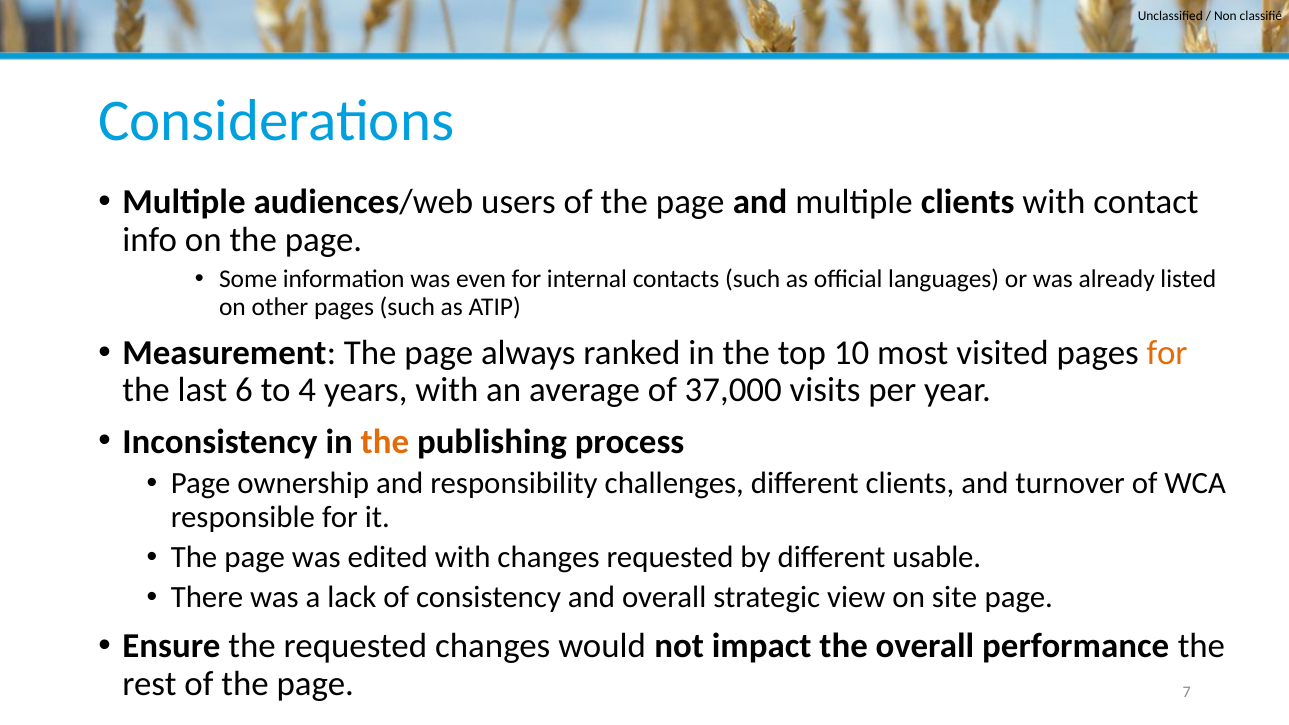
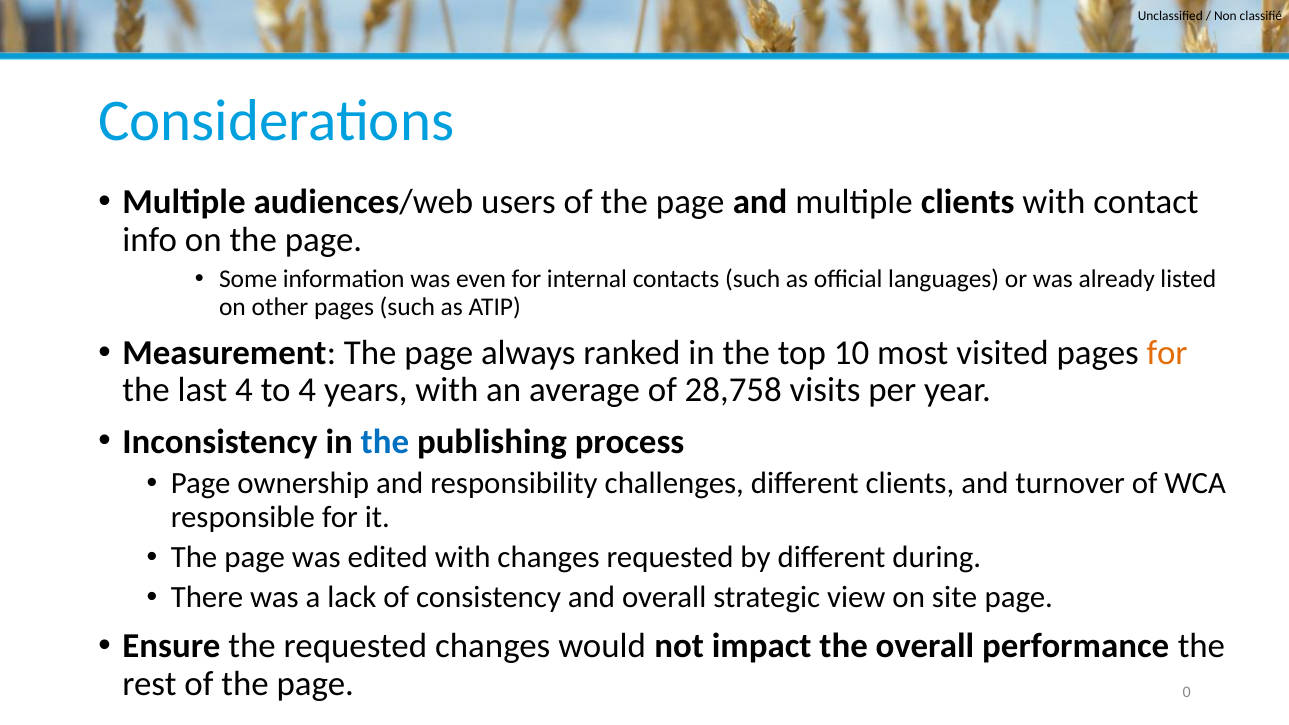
last 6: 6 -> 4 (244, 390)
37,000: 37,000 -> 28,758 (733, 390)
the colour: orange -> blue (385, 442)
usable: usable -> during (937, 557)
7: 7 -> 0 (1187, 692)
